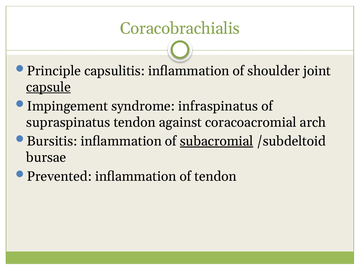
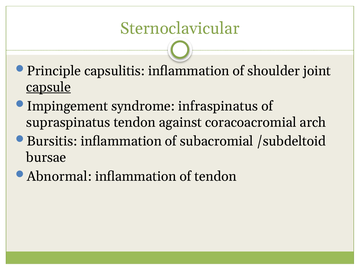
Coracobrachialis: Coracobrachialis -> Sternoclavicular (180, 28)
subacromial underline: present -> none (217, 141)
Prevented: Prevented -> Abnormal (59, 176)
